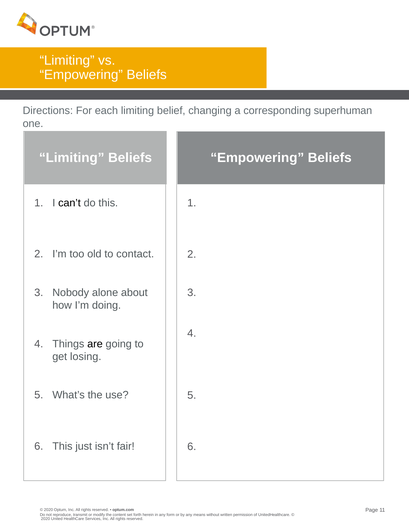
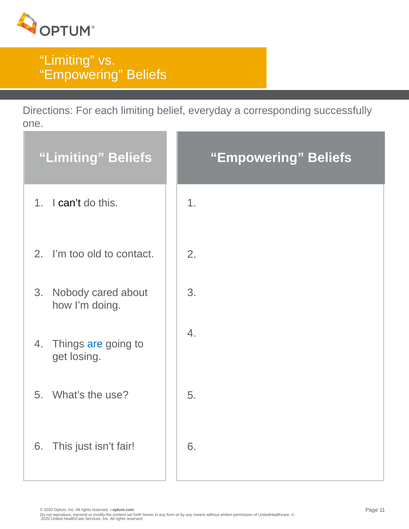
changing: changing -> everyday (210, 111)
superhuman: superhuman -> successfully (343, 111)
alone: alone -> cared (105, 293)
are colour: black -> blue (95, 344)
